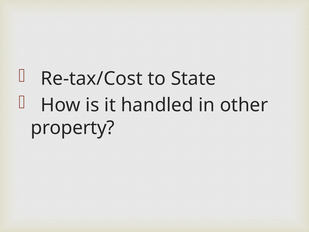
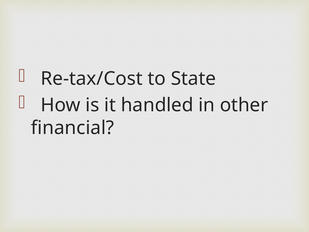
property: property -> financial (73, 128)
